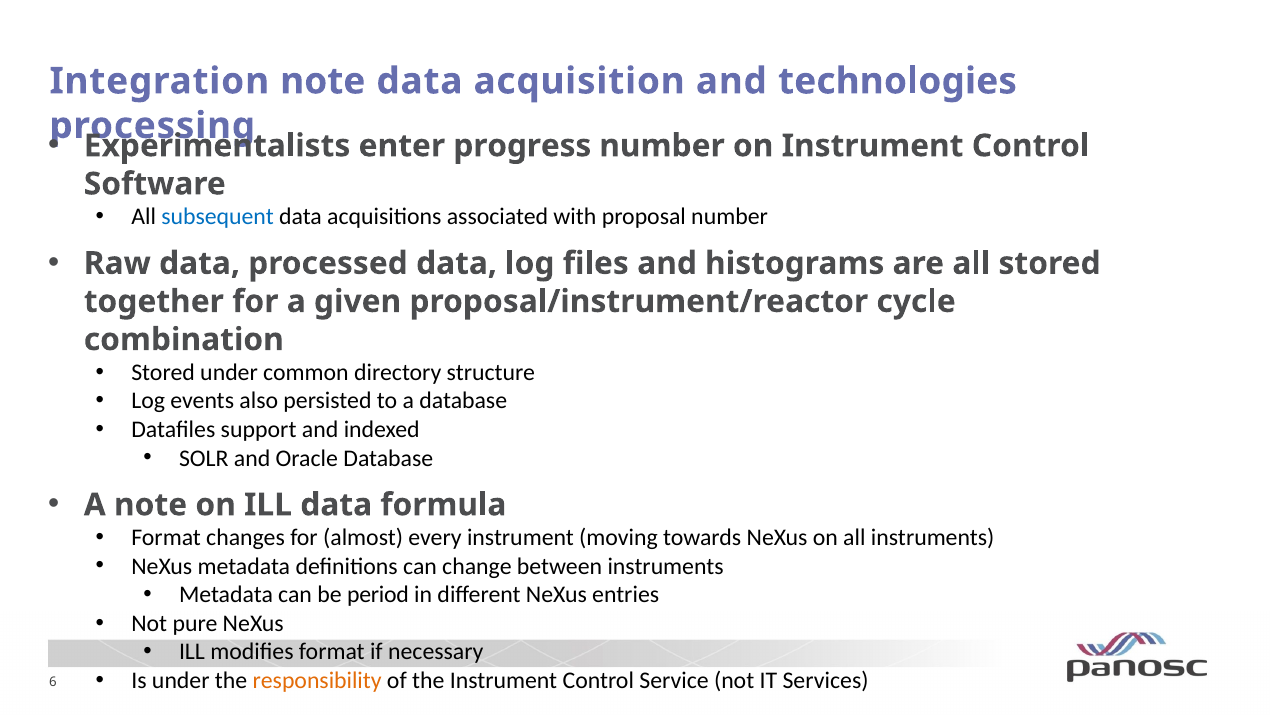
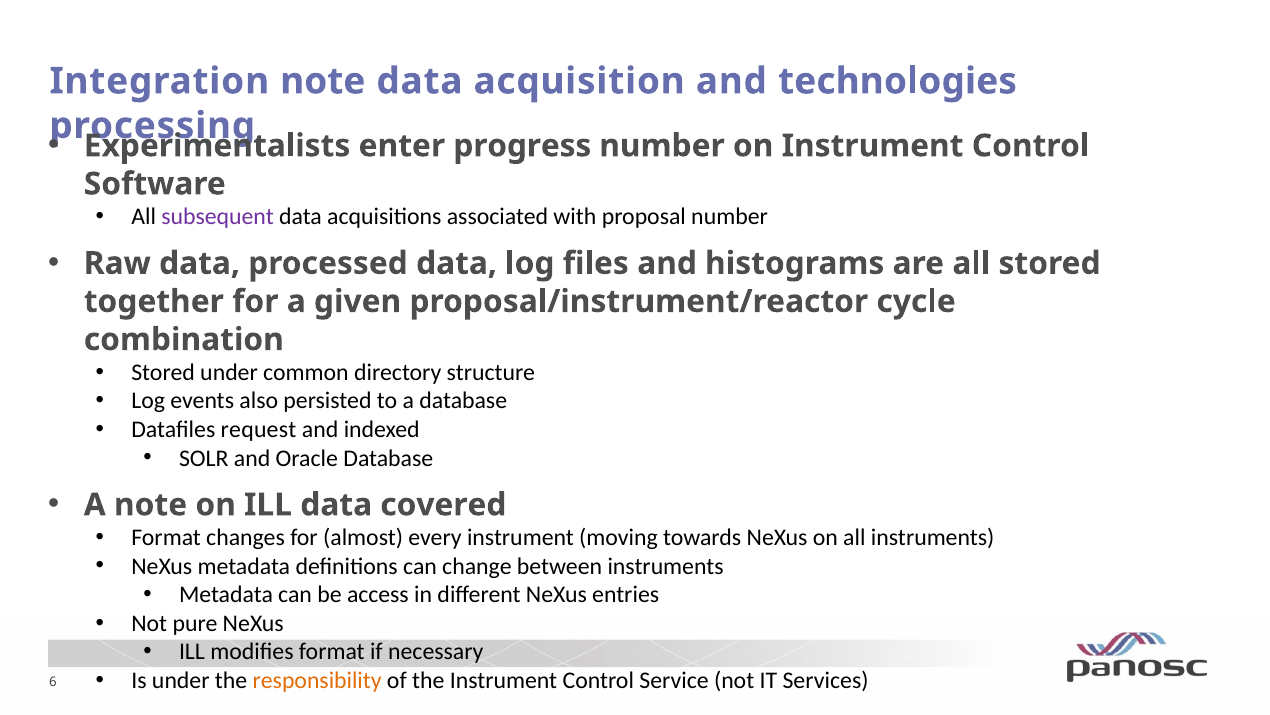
subsequent colour: blue -> purple (218, 217)
support: support -> request (259, 429)
formula: formula -> covered (443, 504)
period: period -> access (378, 594)
